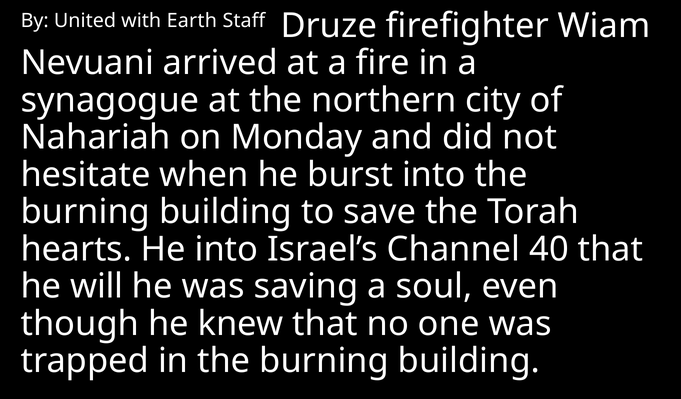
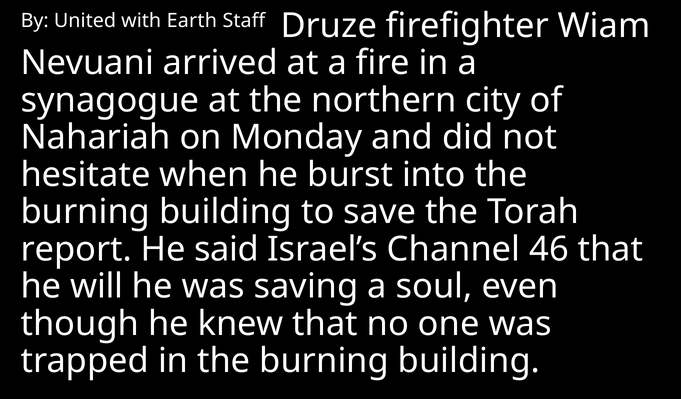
hearts: hearts -> report (76, 249)
He into: into -> said (227, 249)
40: 40 -> 46 (549, 249)
